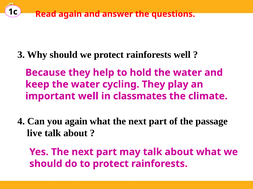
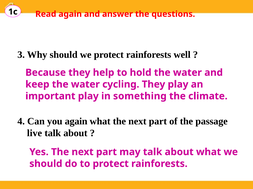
important well: well -> play (88, 96)
classmates: classmates -> something (140, 96)
